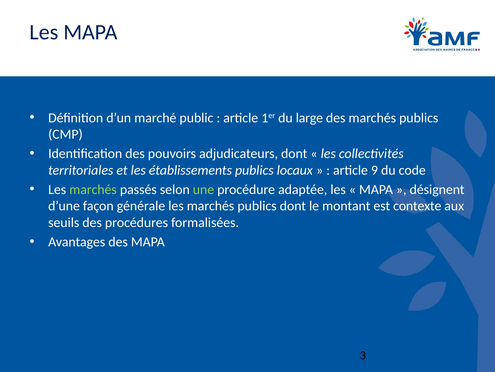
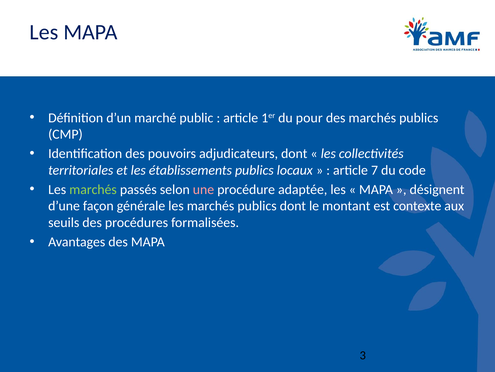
large: large -> pour (309, 118)
9: 9 -> 7 (375, 170)
une colour: light green -> pink (203, 189)
